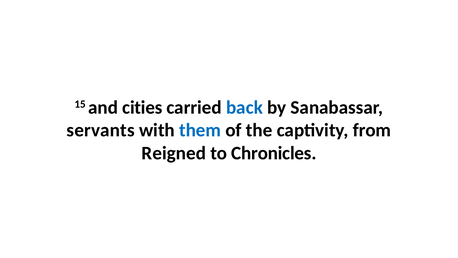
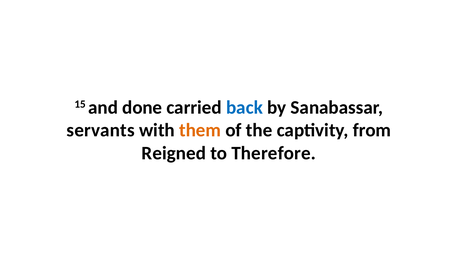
cities: cities -> done (142, 107)
them colour: blue -> orange (200, 130)
Chronicles: Chronicles -> Therefore (274, 153)
